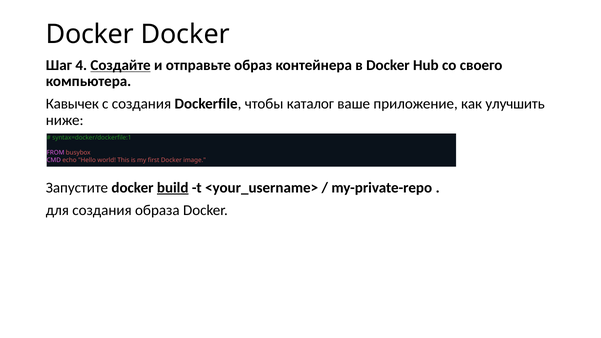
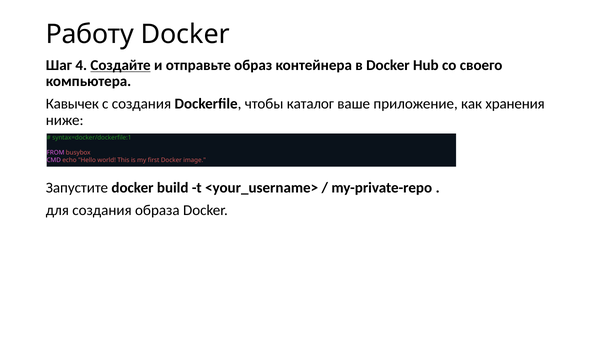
Docker: Docker -> Работу (90, 35)
улучшить: улучшить -> хранения (515, 104)
build underline: present -> none (173, 188)
